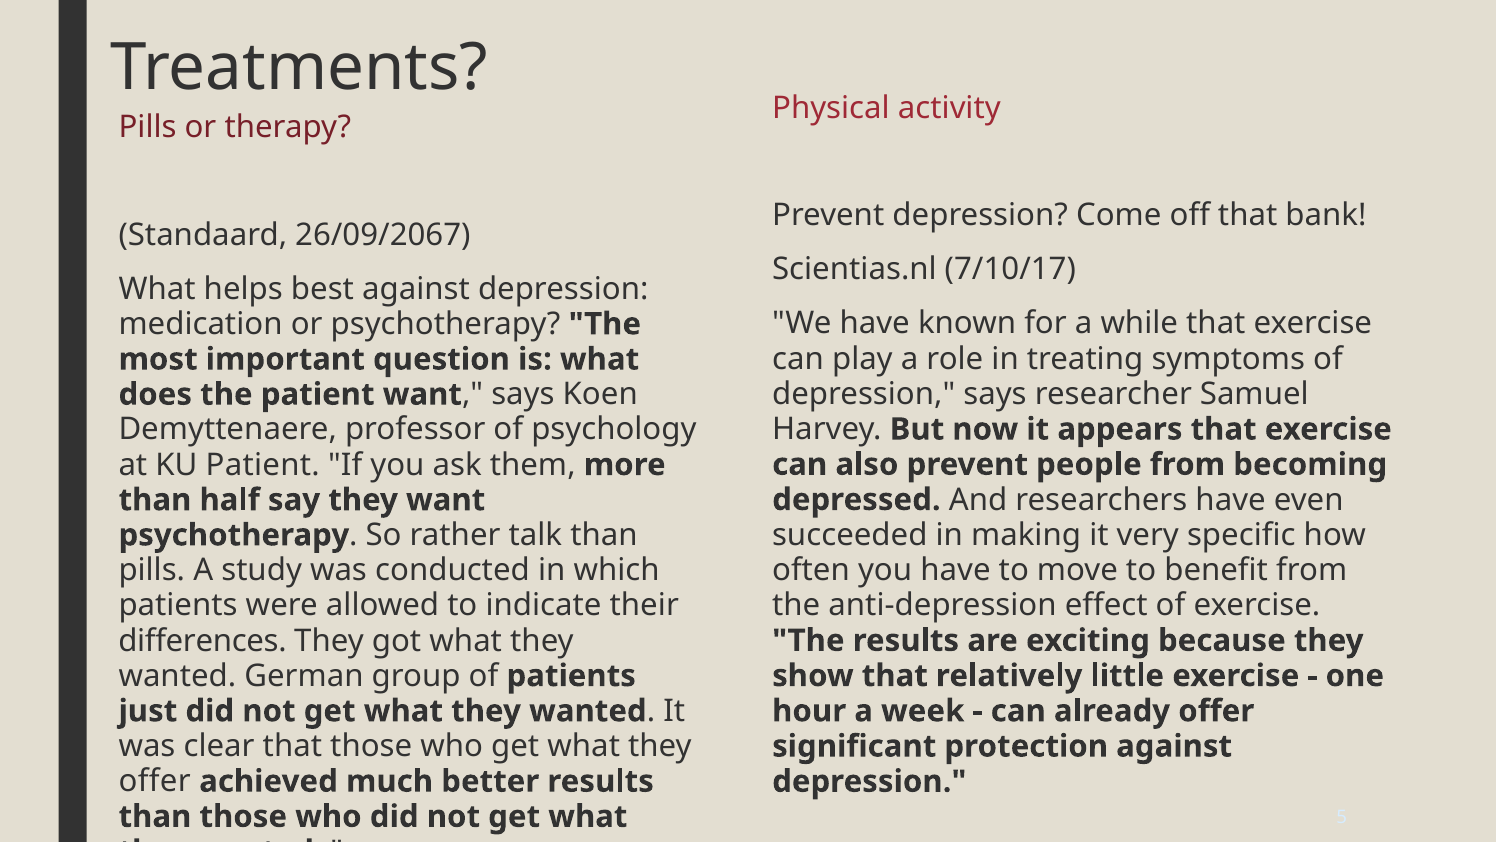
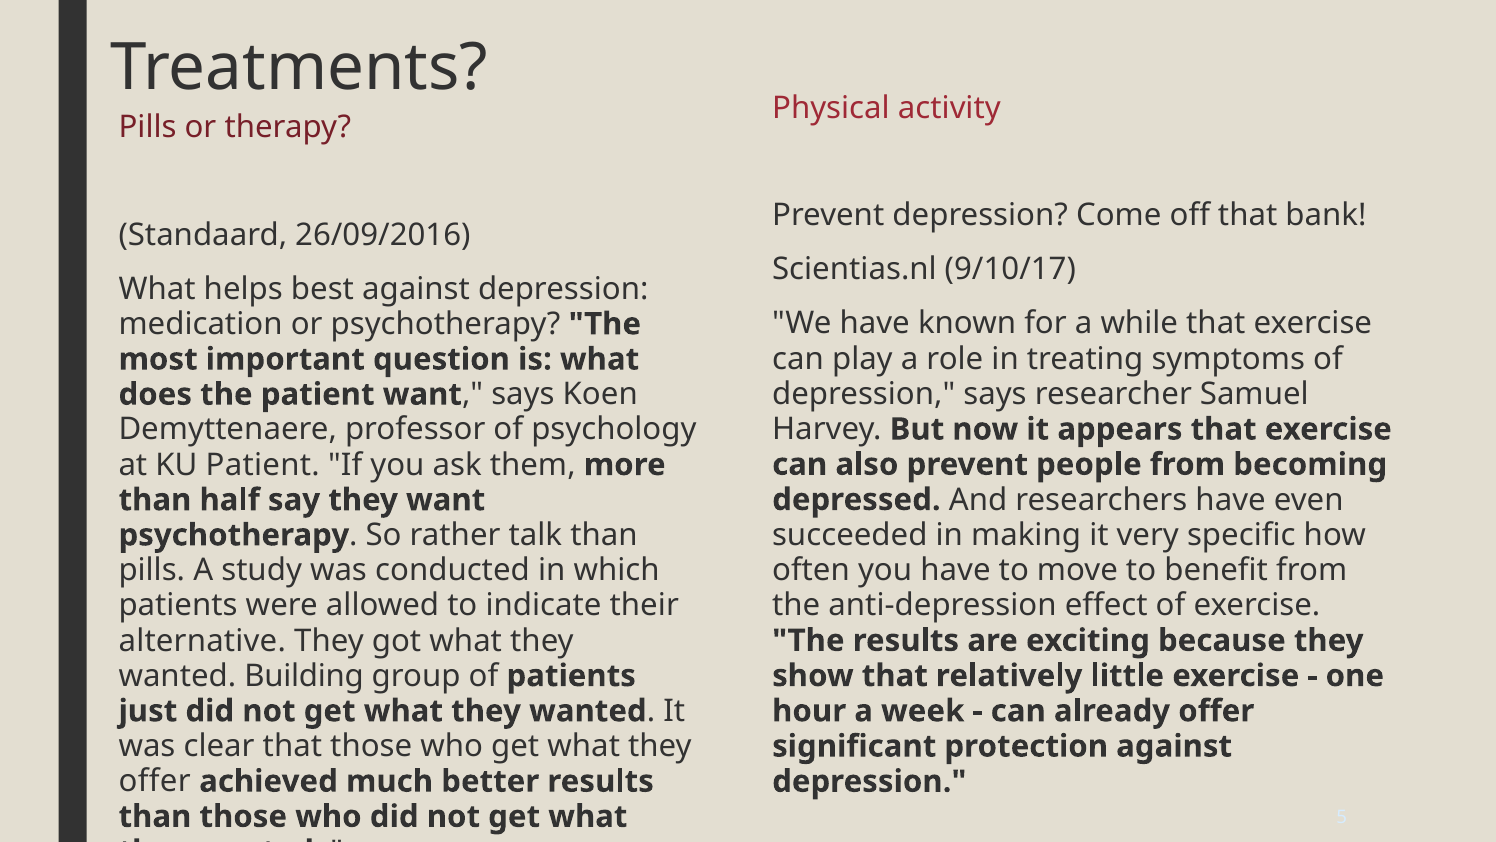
26/09/2067: 26/09/2067 -> 26/09/2016 (383, 235)
7/10/17: 7/10/17 -> 9/10/17 (1010, 269)
differences: differences -> alternative (202, 640)
German: German -> Building (304, 675)
